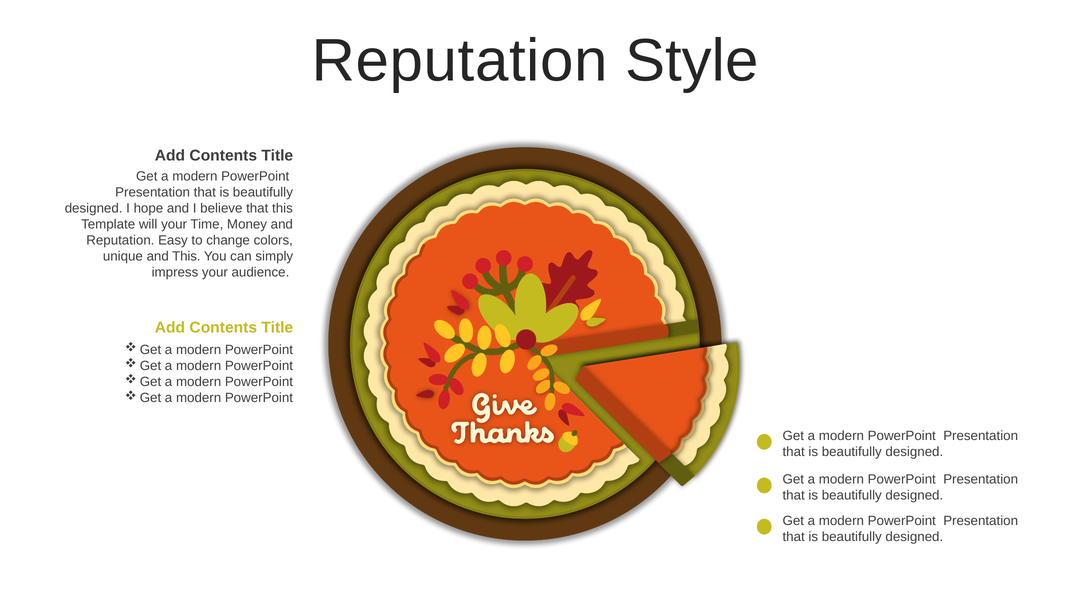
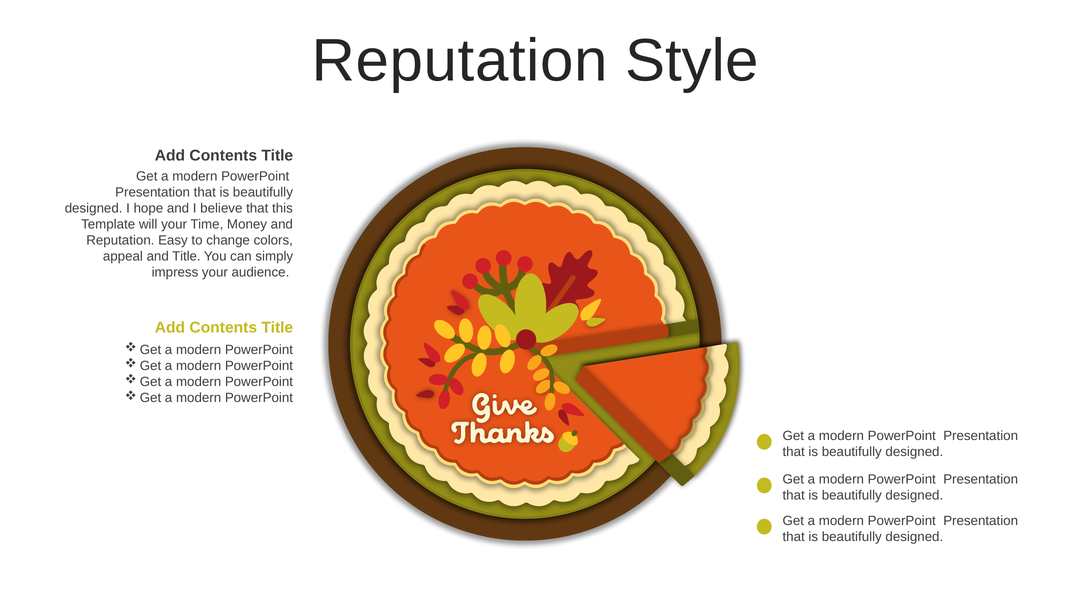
unique: unique -> appeal (123, 256)
and This: This -> Title (186, 256)
